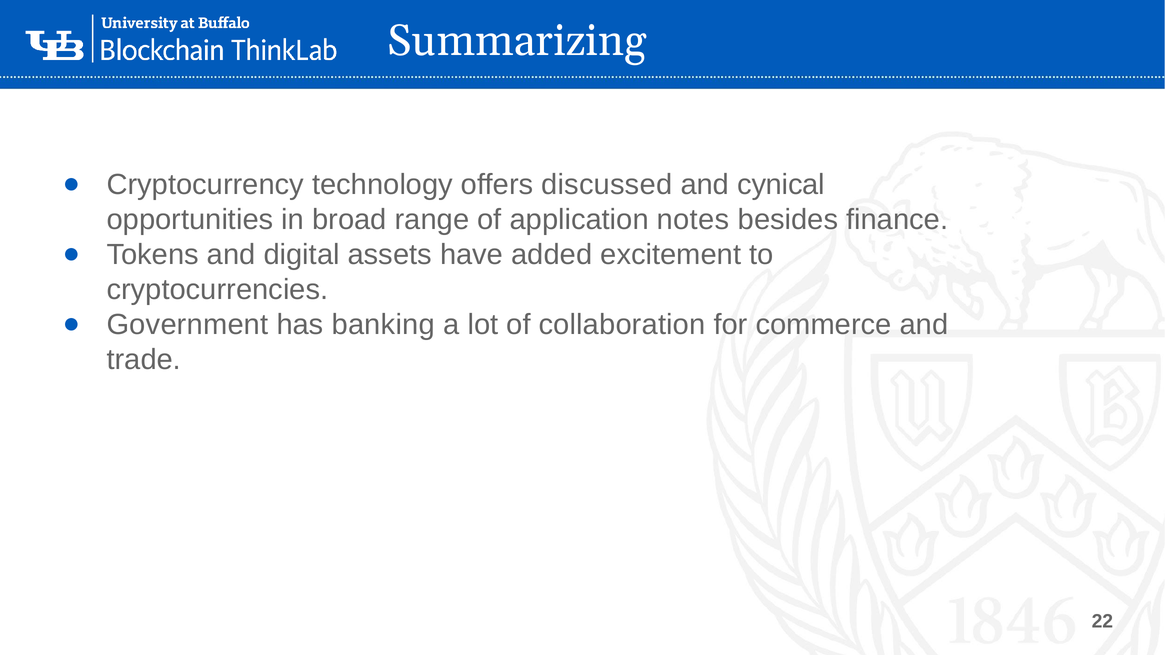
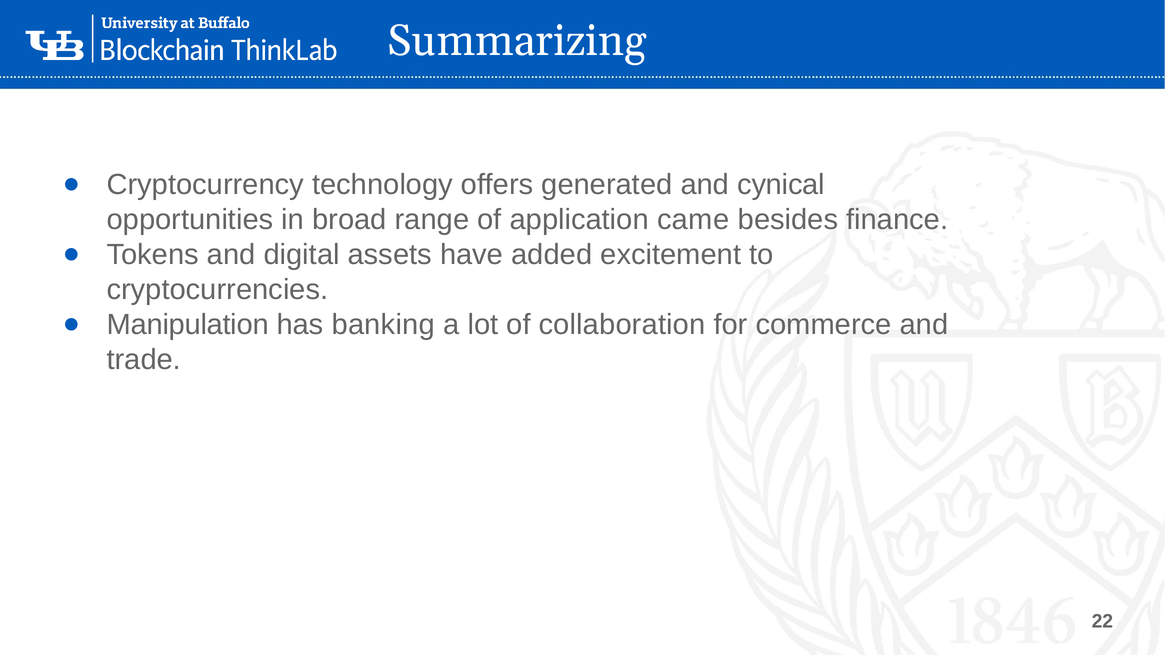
discussed: discussed -> generated (607, 185)
notes: notes -> came (693, 220)
Government: Government -> Manipulation (188, 325)
